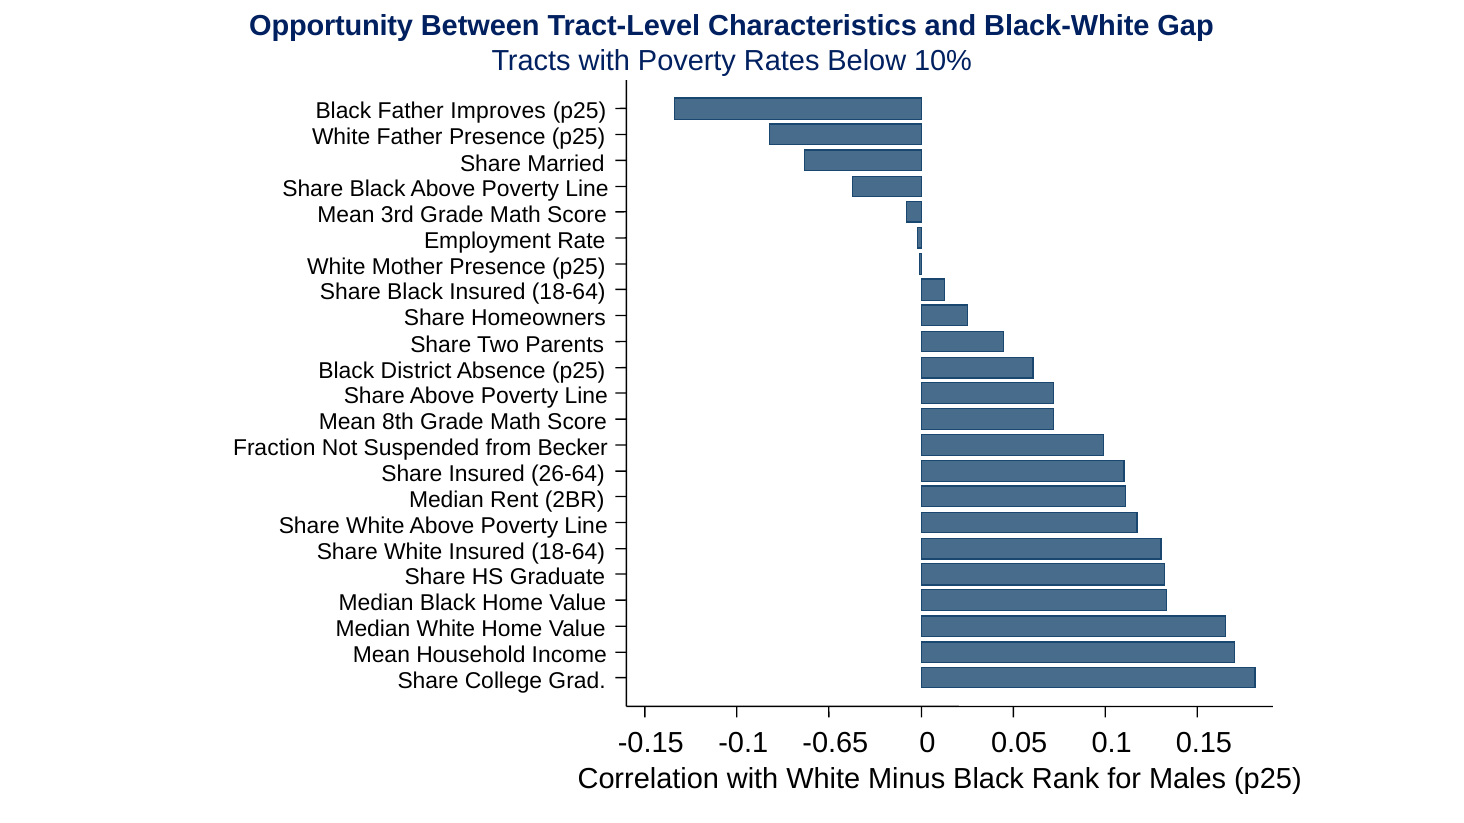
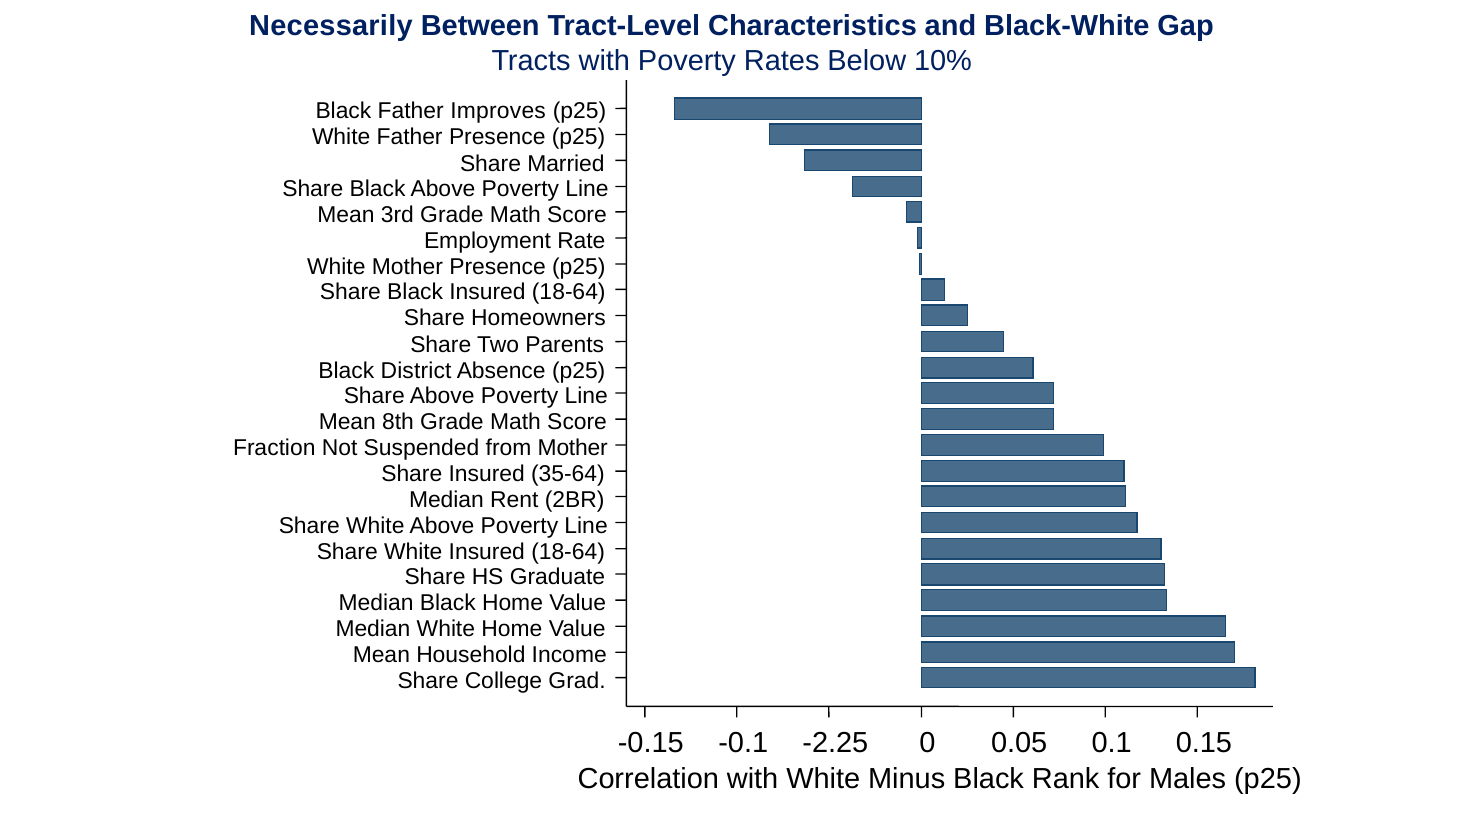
Opportunity: Opportunity -> Necessarily (331, 26)
from Becker: Becker -> Mother (573, 448)
26-64: 26-64 -> 35-64 (568, 474)
-0.65: -0.65 -> -2.25 (835, 743)
